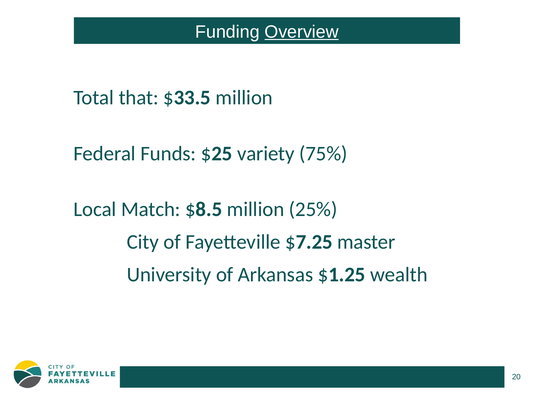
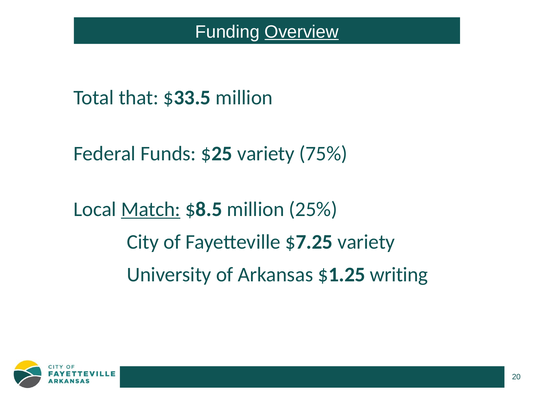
Match underline: none -> present (151, 209)
$7.25 master: master -> variety (366, 242)
wealth: wealth -> writing (399, 274)
